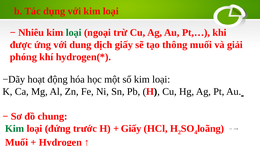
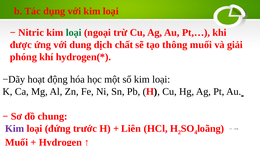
Nhiêu: Nhiêu -> Nitric (31, 33)
dịch giấy: giấy -> chất (124, 45)
Kim colour: green -> purple (15, 129)
Giấy: Giấy -> Liên (131, 129)
